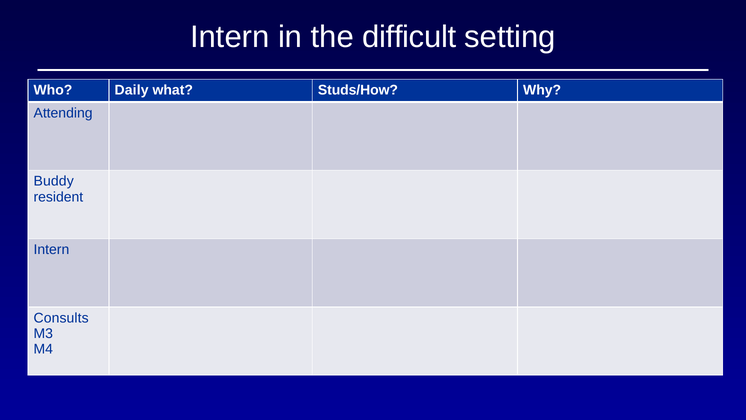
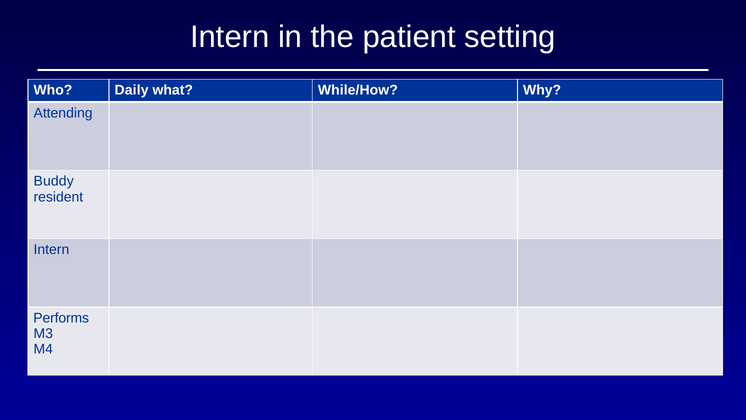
difficult: difficult -> patient (409, 37)
Studs/How: Studs/How -> While/How (358, 90)
Consults: Consults -> Performs (61, 318)
